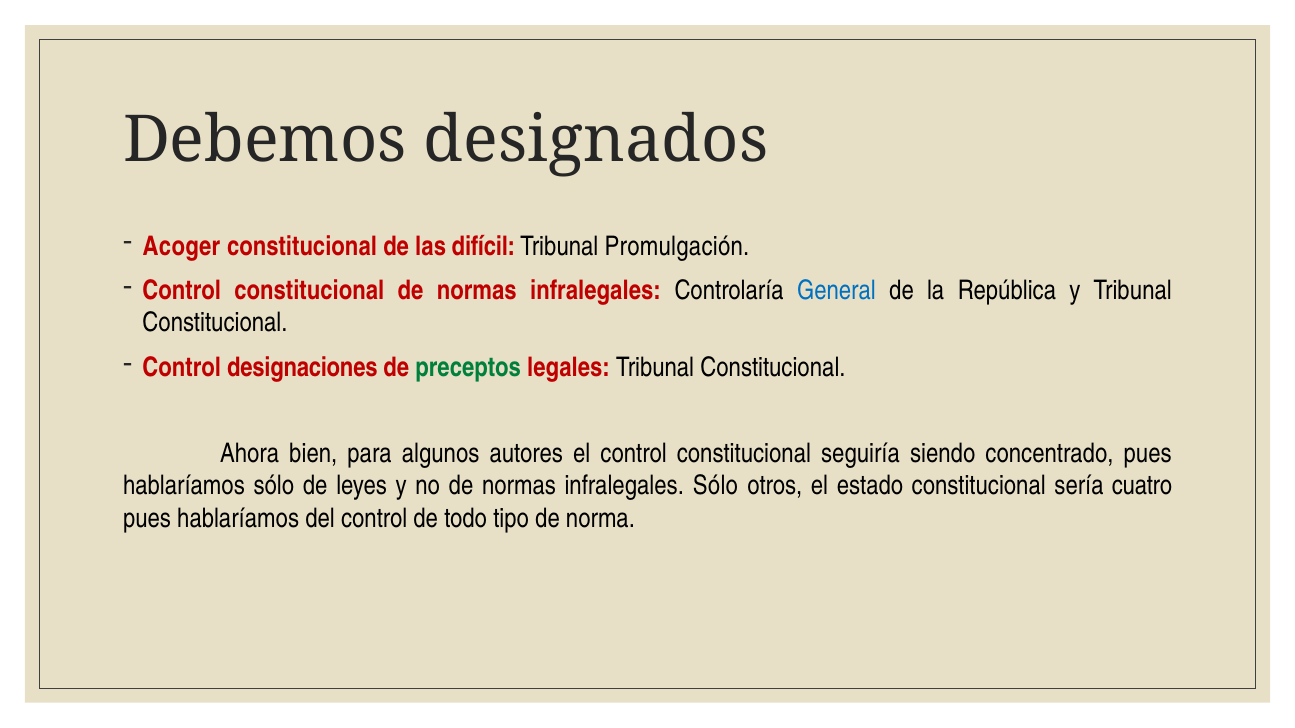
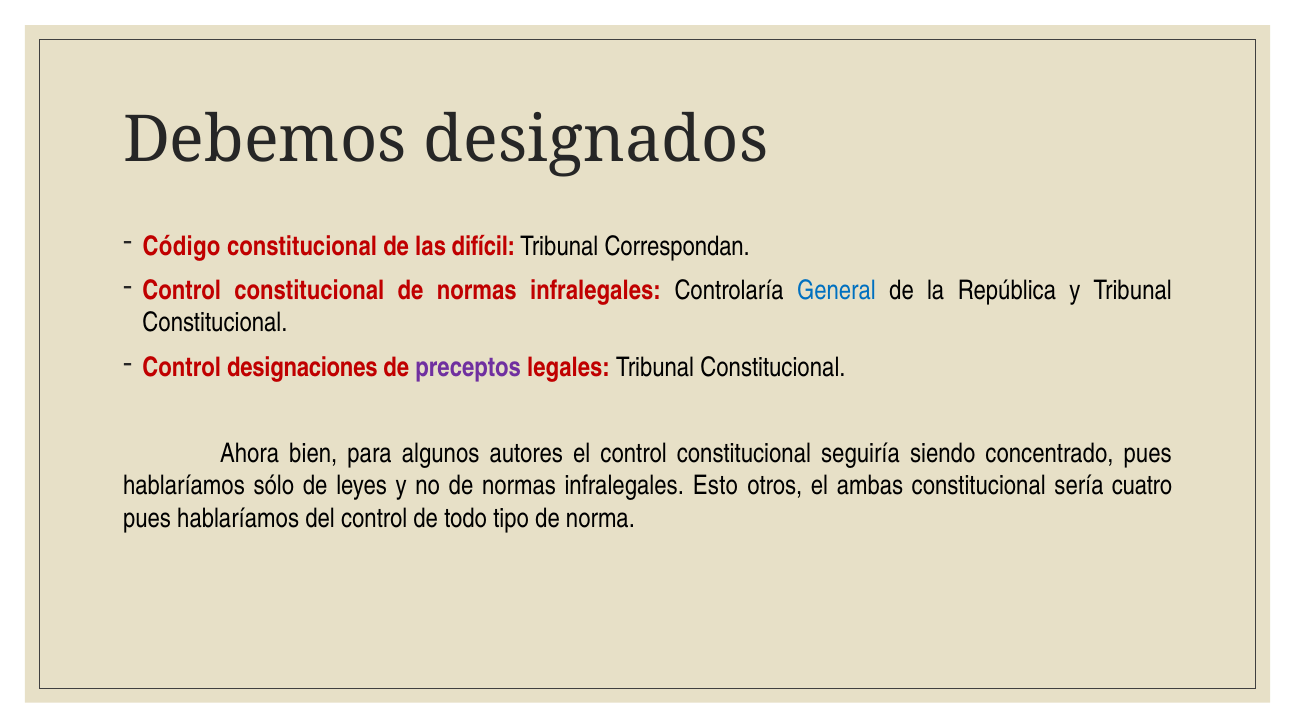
Acoger: Acoger -> Código (182, 246)
Promulgación: Promulgación -> Correspondan (677, 246)
preceptos colour: green -> purple (468, 368)
infralegales Sólo: Sólo -> Esto (715, 486)
estado: estado -> ambas (870, 486)
